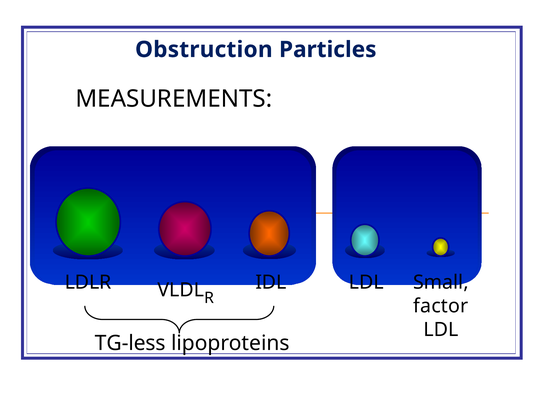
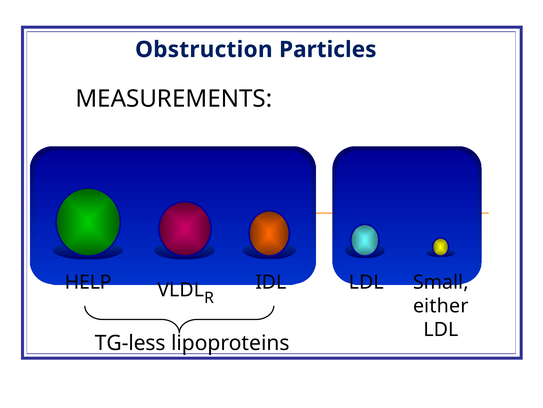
LDLR: LDLR -> HELP (88, 282)
factor: factor -> either (441, 305)
